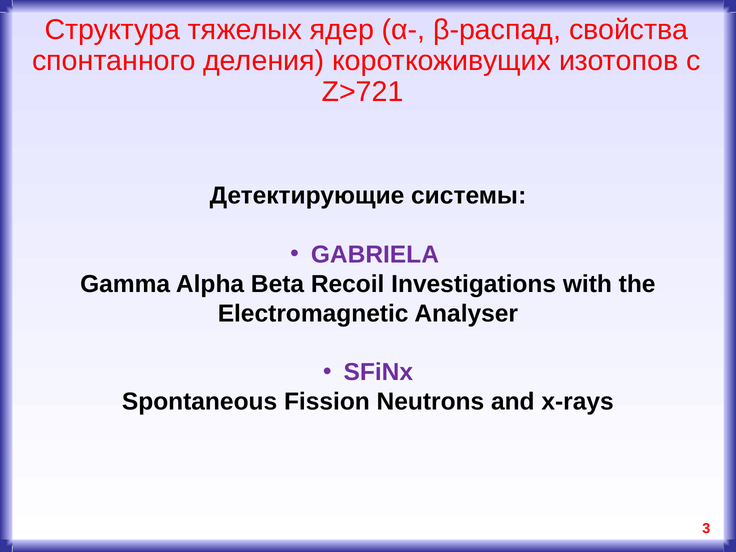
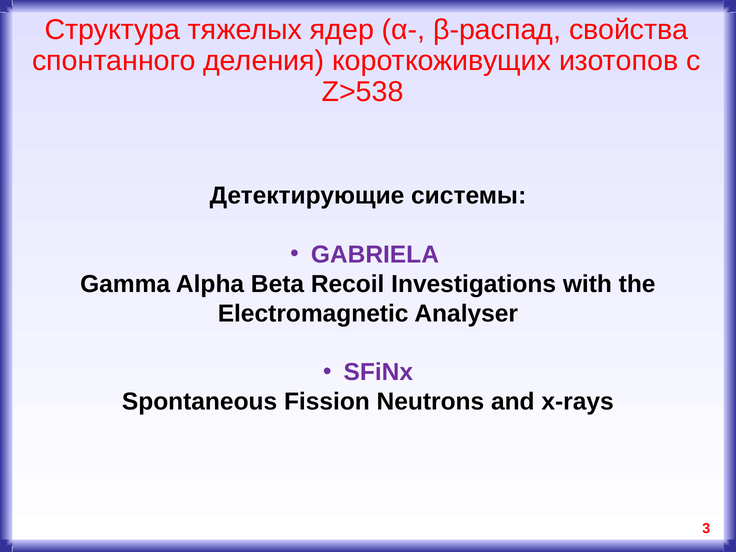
Z>721: Z>721 -> Z>538 (363, 92)
